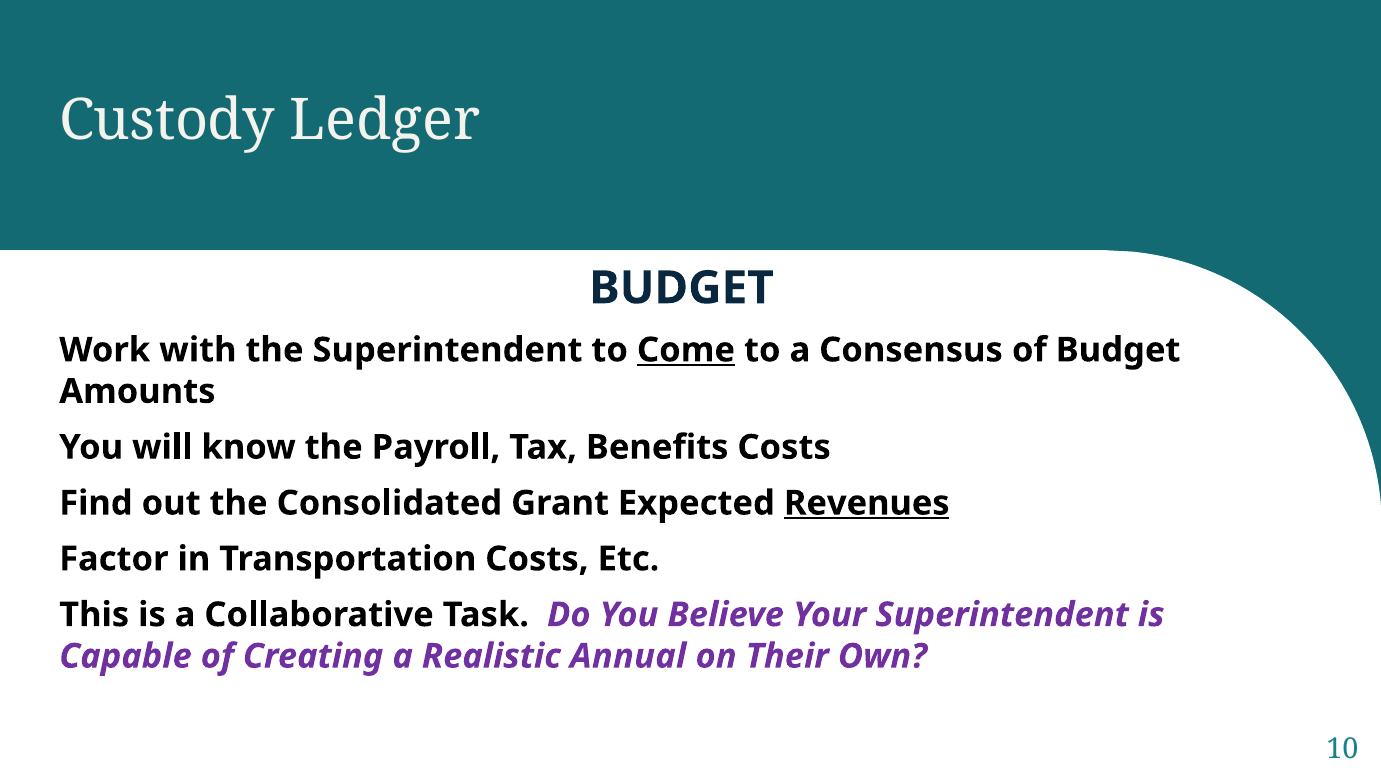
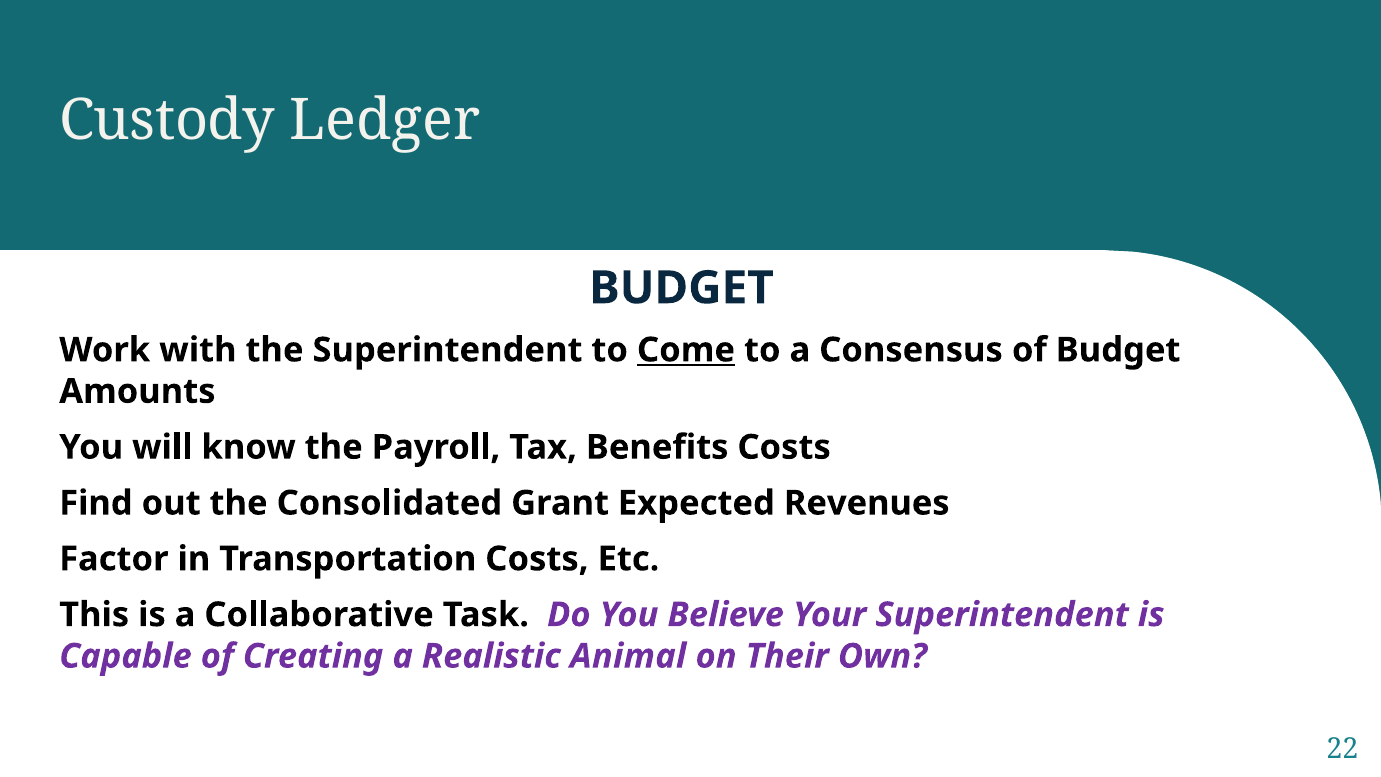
Revenues underline: present -> none (867, 503)
Annual: Annual -> Animal (628, 656)
10: 10 -> 22 (1342, 749)
